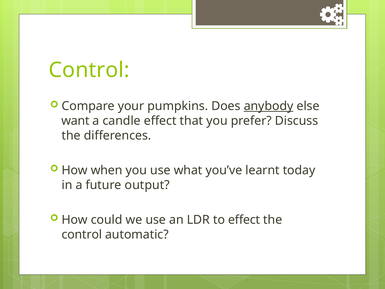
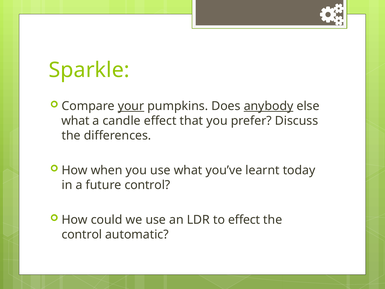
Control: Control -> Sparkle (89, 70)
your underline: none -> present (131, 106)
want: want -> what (76, 121)
future output: output -> control (147, 185)
